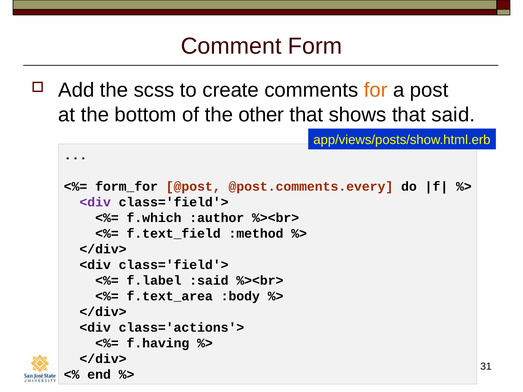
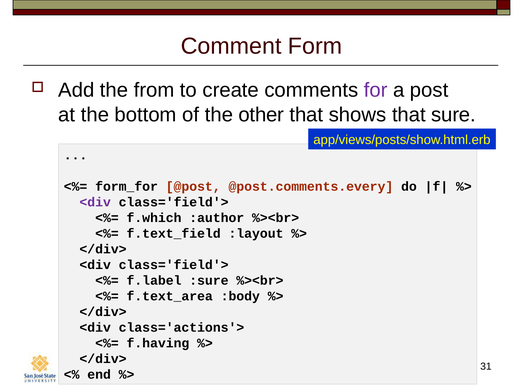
scss: scss -> from (154, 90)
for colour: orange -> purple (376, 90)
said: said -> sure (453, 115)
:method: :method -> :layout (256, 234)
:said: :said -> :sure (209, 281)
